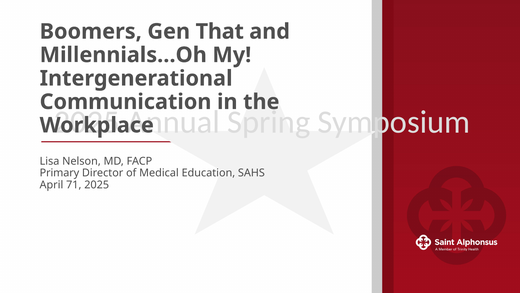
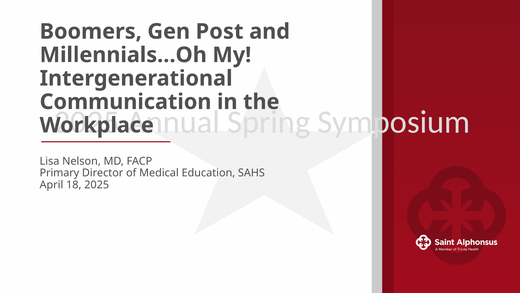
That: That -> Post (220, 31)
71: 71 -> 18 (74, 184)
